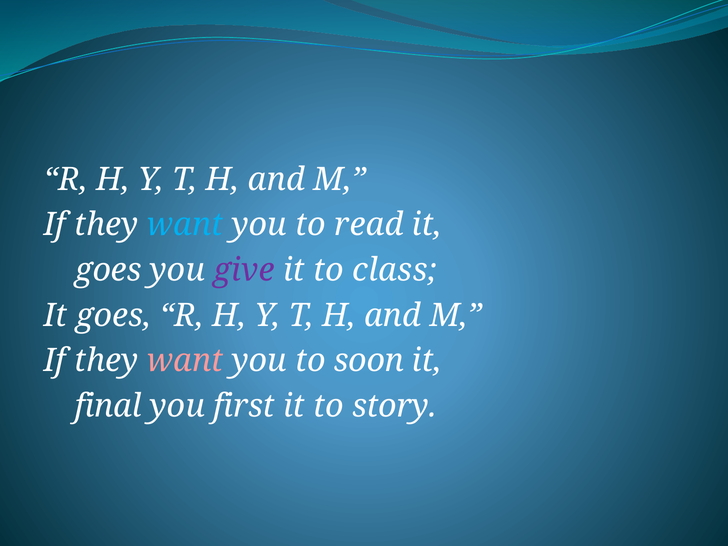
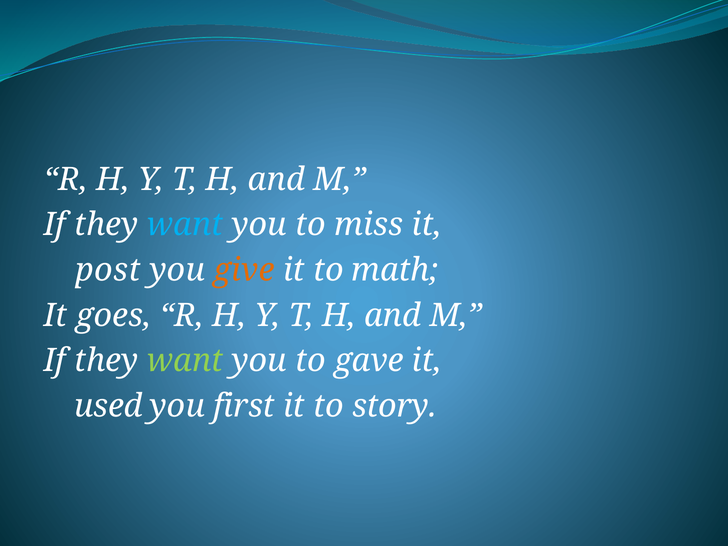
read: read -> miss (369, 225)
goes: goes -> post (108, 270)
give colour: purple -> orange (244, 270)
class: class -> math (395, 270)
want colour: pink -> light green (185, 361)
soon: soon -> gave (369, 361)
final: final -> used (108, 406)
